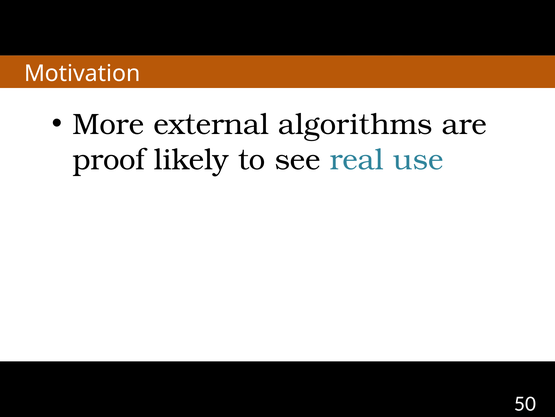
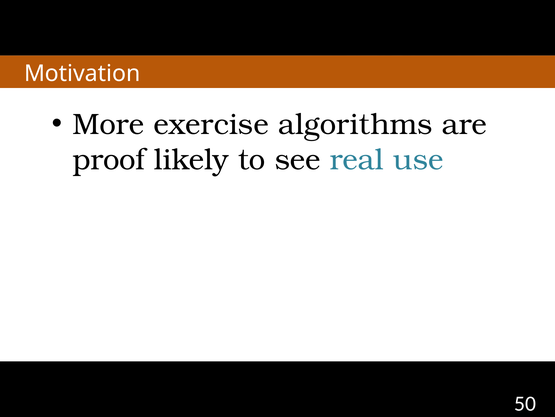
external: external -> exercise (211, 124)
